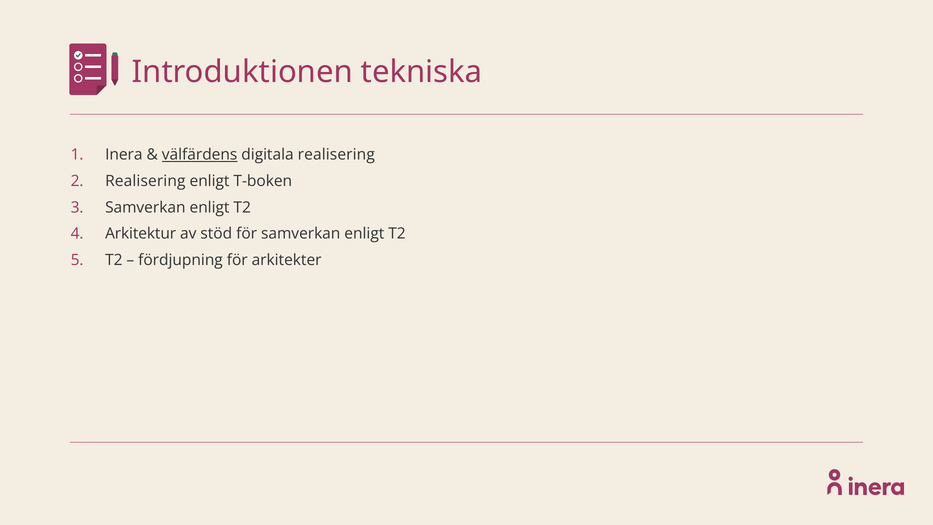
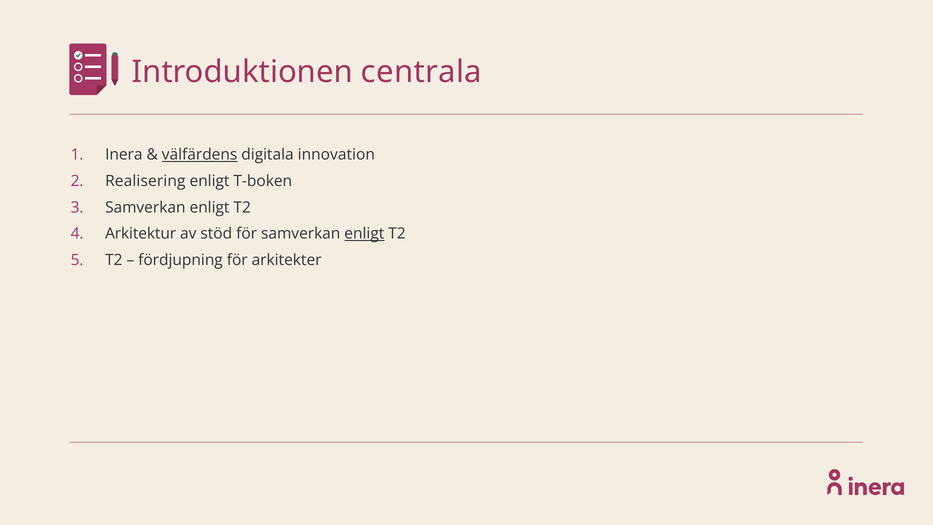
tekniska: tekniska -> centrala (421, 72)
digitala realisering: realisering -> innovation (336, 155)
enligt underline: none -> present (364, 234)
